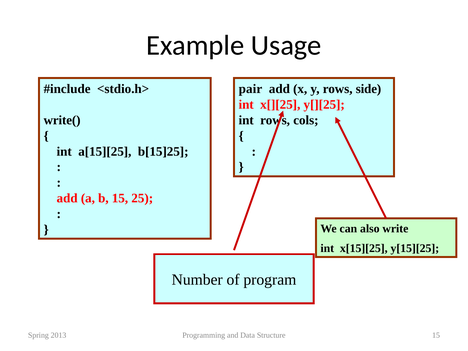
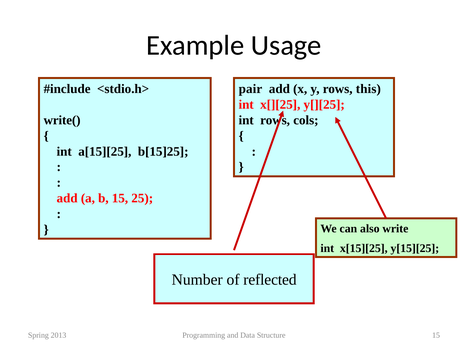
side: side -> this (368, 89)
program: program -> reflected (270, 280)
